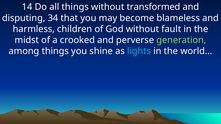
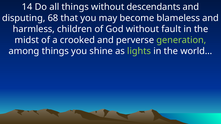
transformed: transformed -> descendants (154, 7)
34: 34 -> 68 (53, 18)
lights colour: light blue -> light green (139, 51)
